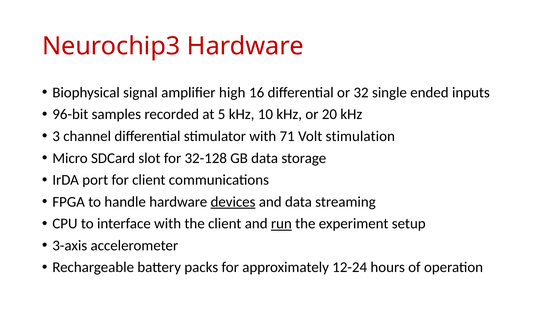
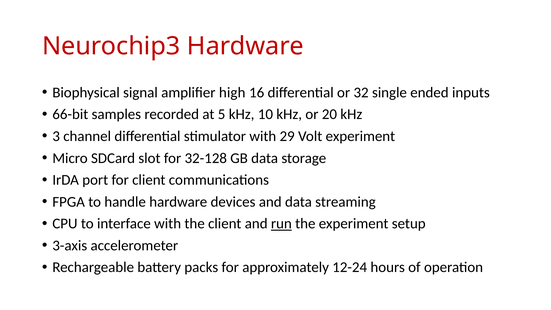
96-bit: 96-bit -> 66-bit (70, 114)
71: 71 -> 29 (287, 136)
Volt stimulation: stimulation -> experiment (360, 136)
devices underline: present -> none (233, 202)
